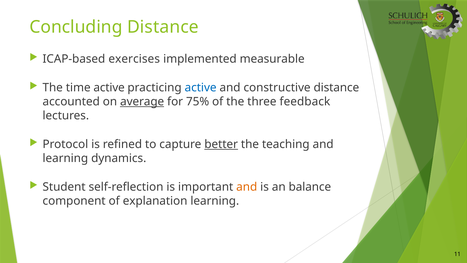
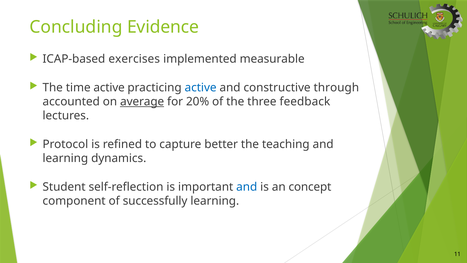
Concluding Distance: Distance -> Evidence (163, 27)
constructive distance: distance -> through (336, 88)
75%: 75% -> 20% (198, 102)
better underline: present -> none (221, 144)
and colour: orange -> blue (247, 187)
balance: balance -> concept (310, 187)
explanation: explanation -> successfully (155, 201)
